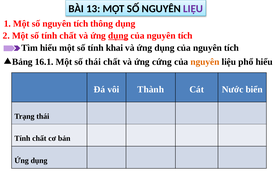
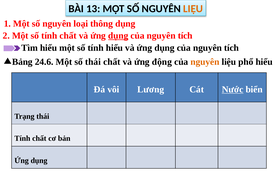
LIỆU colour: purple -> orange (193, 9)
số nguyên tích: tích -> loại (81, 24)
tính khai: khai -> hiểu (114, 48)
16.1: 16.1 -> 24.6 (44, 62)
cứng: cứng -> động (162, 62)
Thành: Thành -> Lương (151, 89)
Nước underline: none -> present (233, 89)
